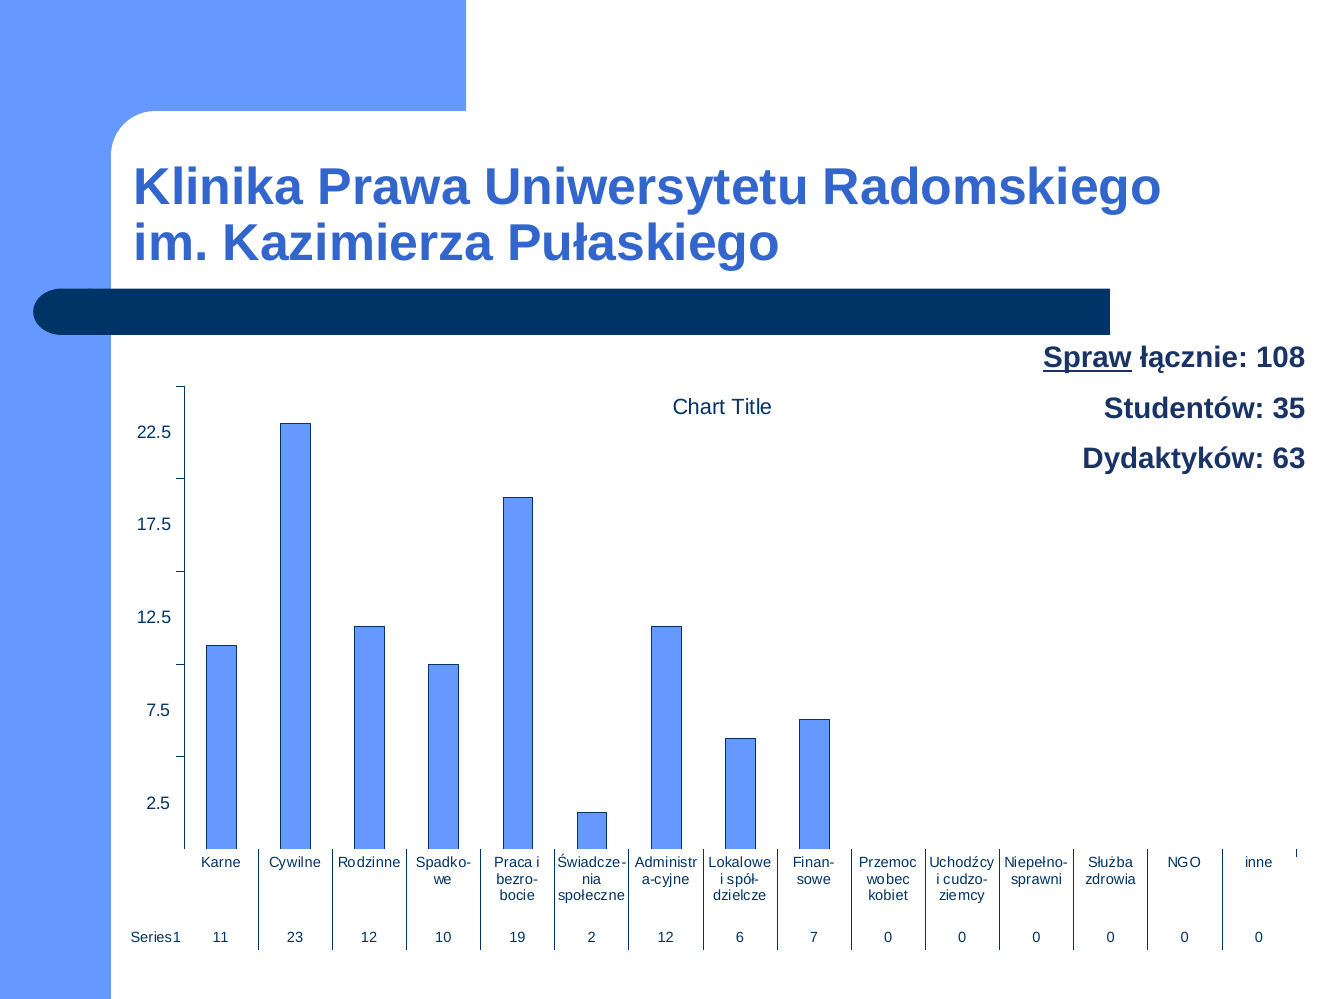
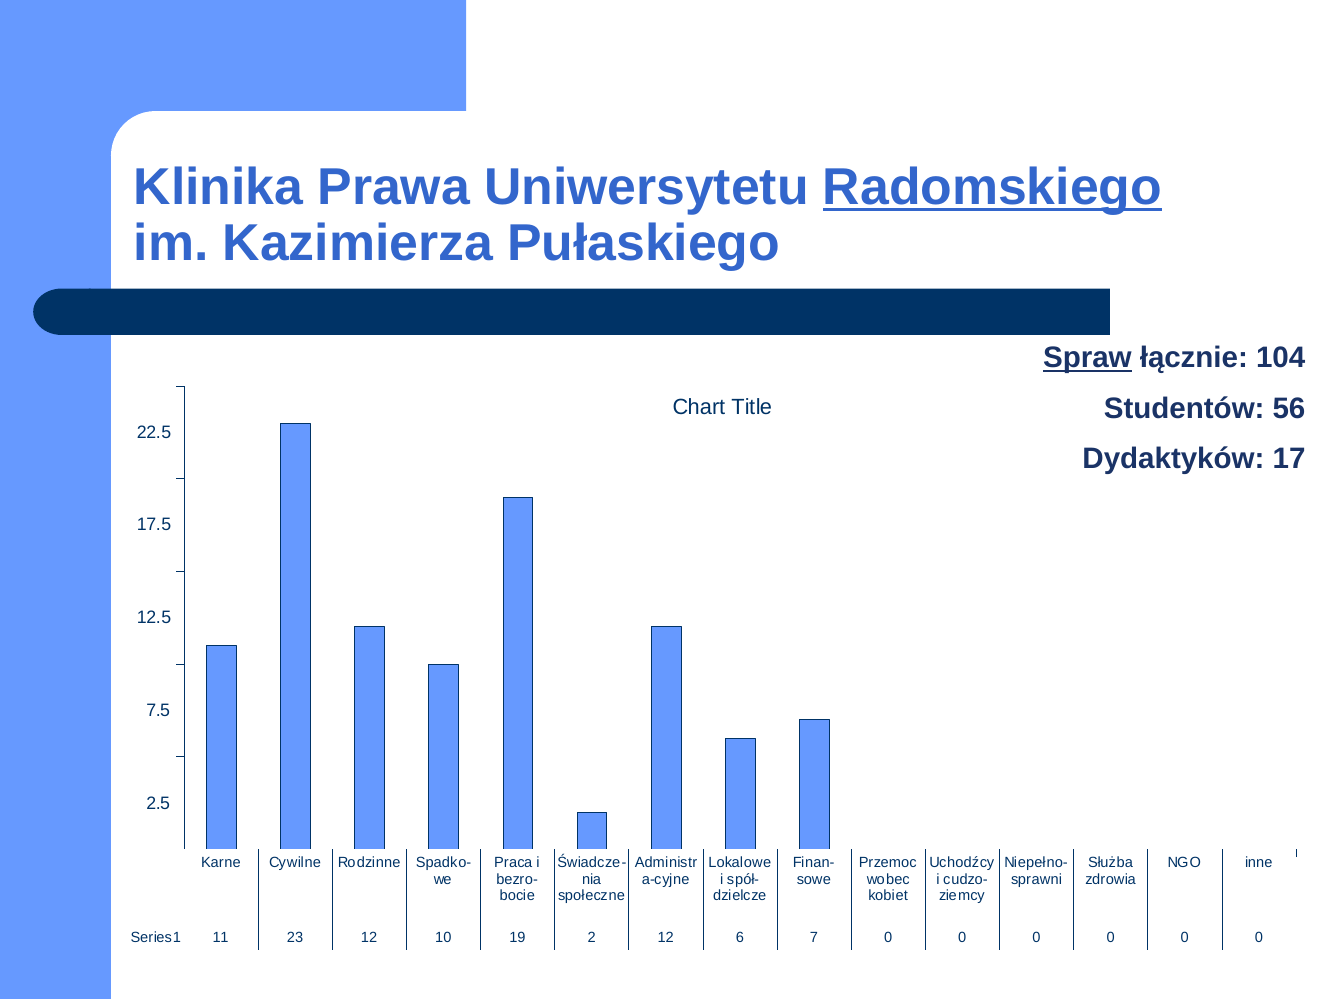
Radomskiego underline: none -> present (992, 187)
108: 108 -> 104 (1281, 358)
35: 35 -> 56 (1289, 408)
63: 63 -> 17 (1289, 459)
